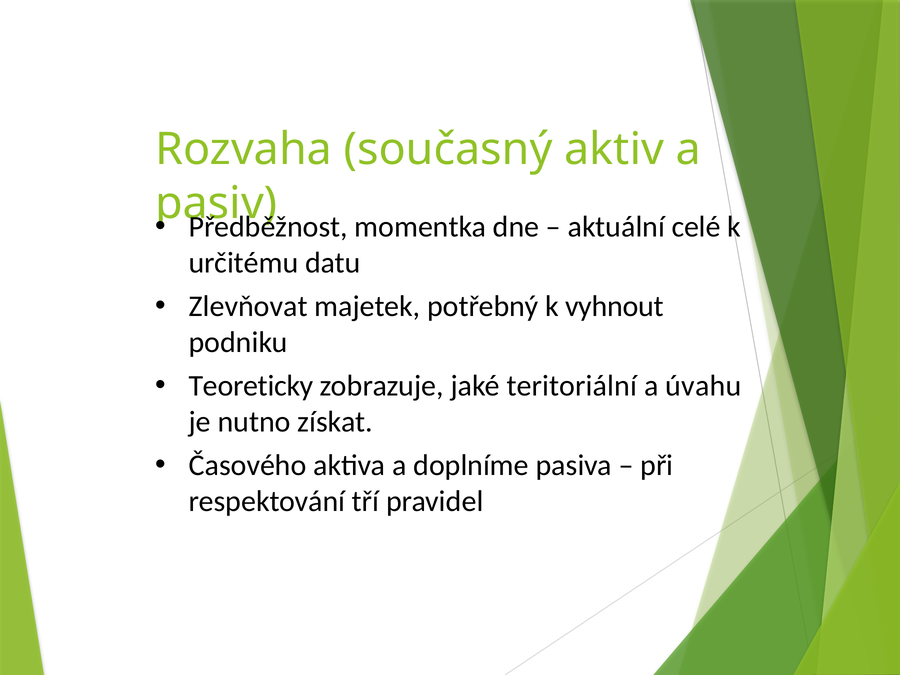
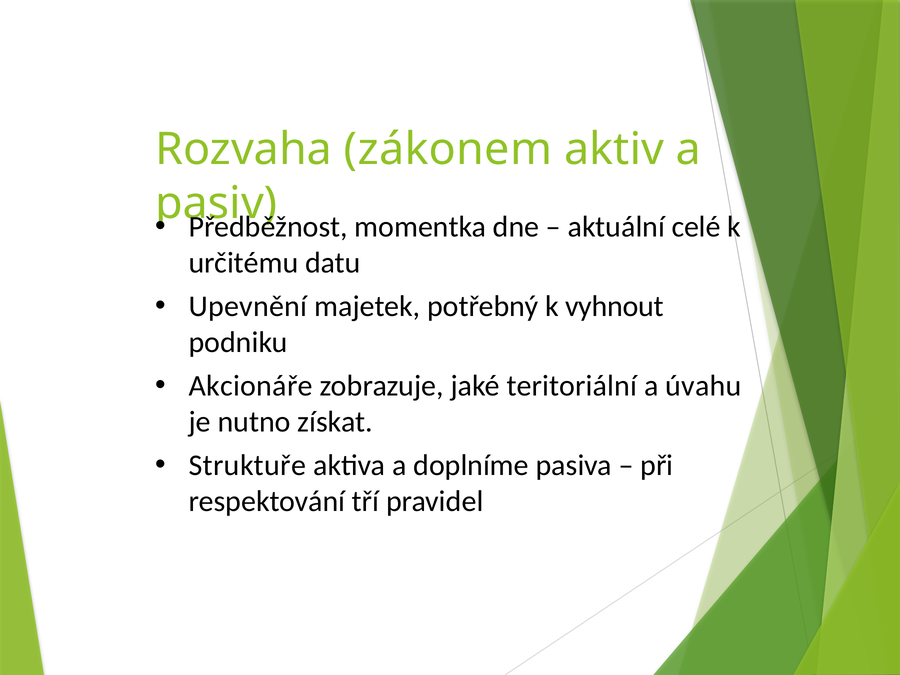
současný: současný -> zákonem (448, 149)
Zlevňovat: Zlevňovat -> Upevnění (248, 307)
Teoreticky: Teoreticky -> Akcionáře (251, 386)
Časového: Časového -> Struktuře (247, 466)
